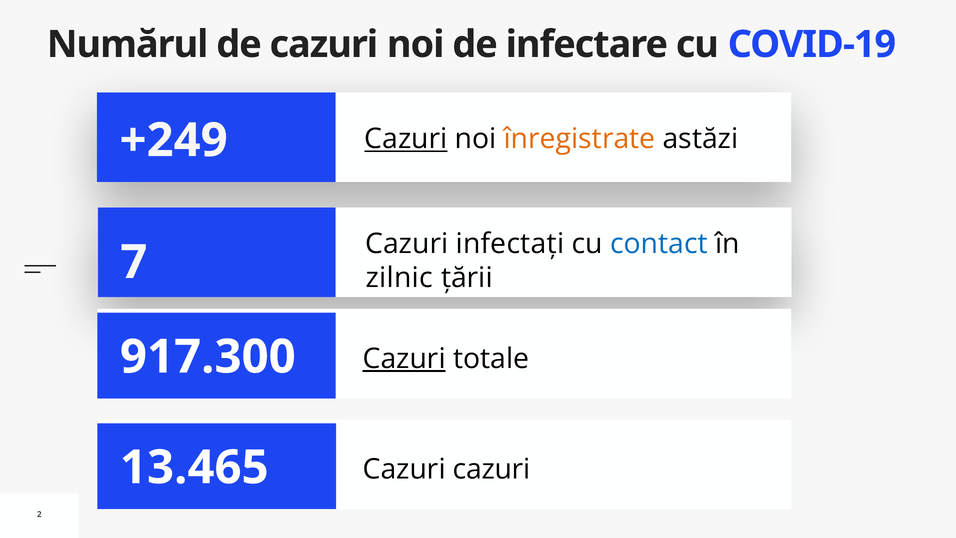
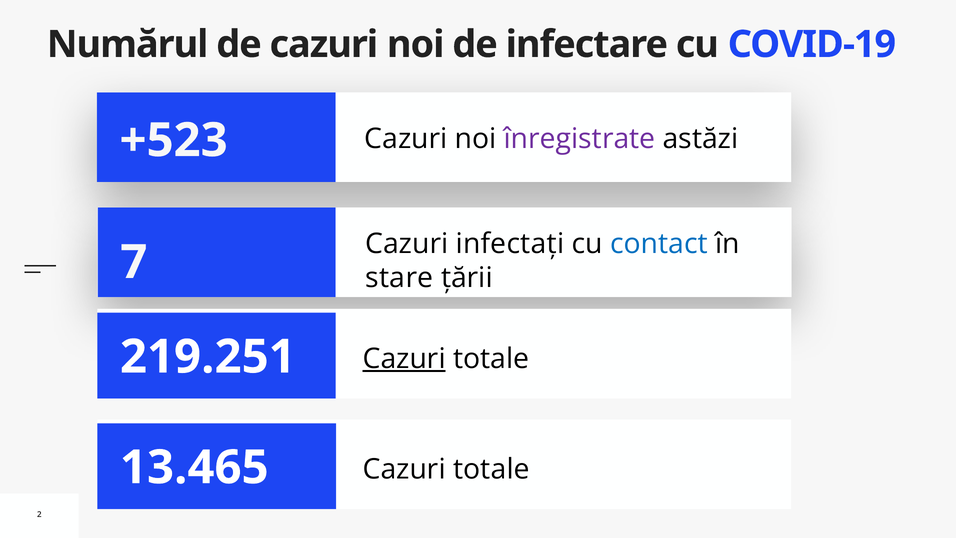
+249: +249 -> +523 (174, 140)
Cazuri underline: present -> none (406, 139)
înregistrate colour: orange -> purple (580, 139)
zilnic: zilnic -> stare (399, 278)
917.300: 917.300 -> 219.251 (208, 357)
cazuri: cazuri -> totale (491, 469)
